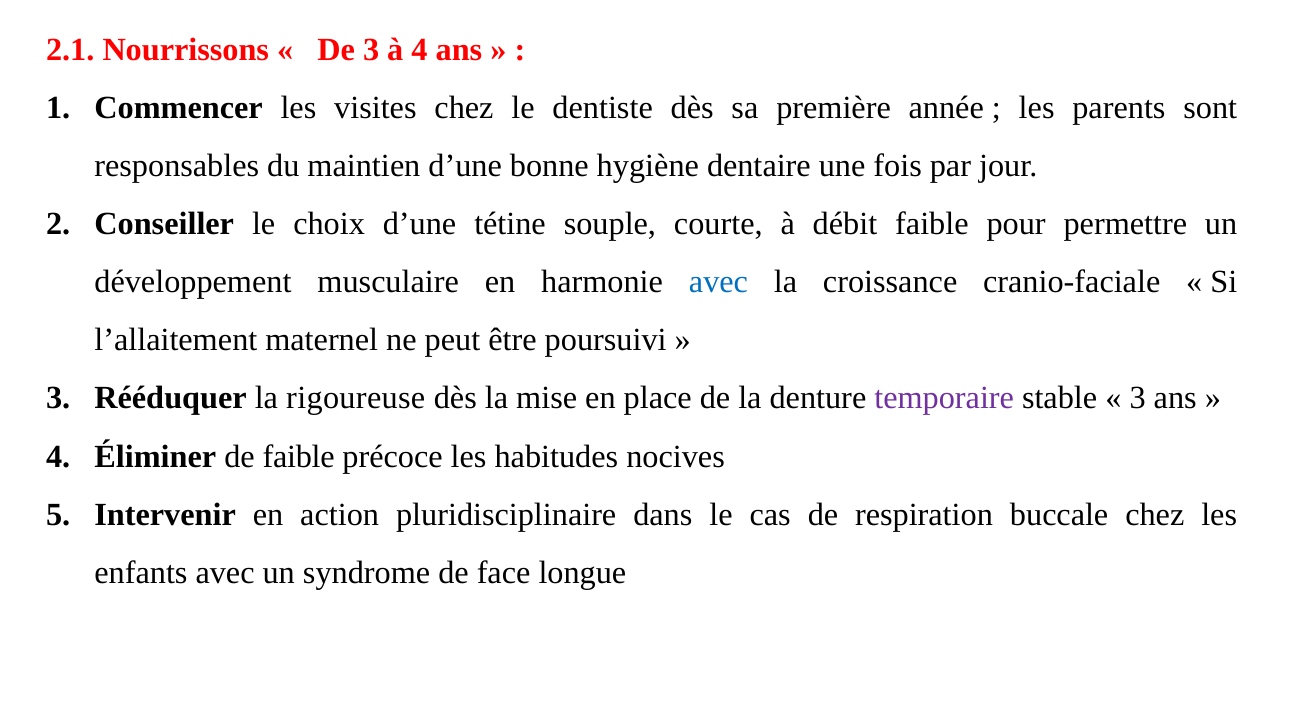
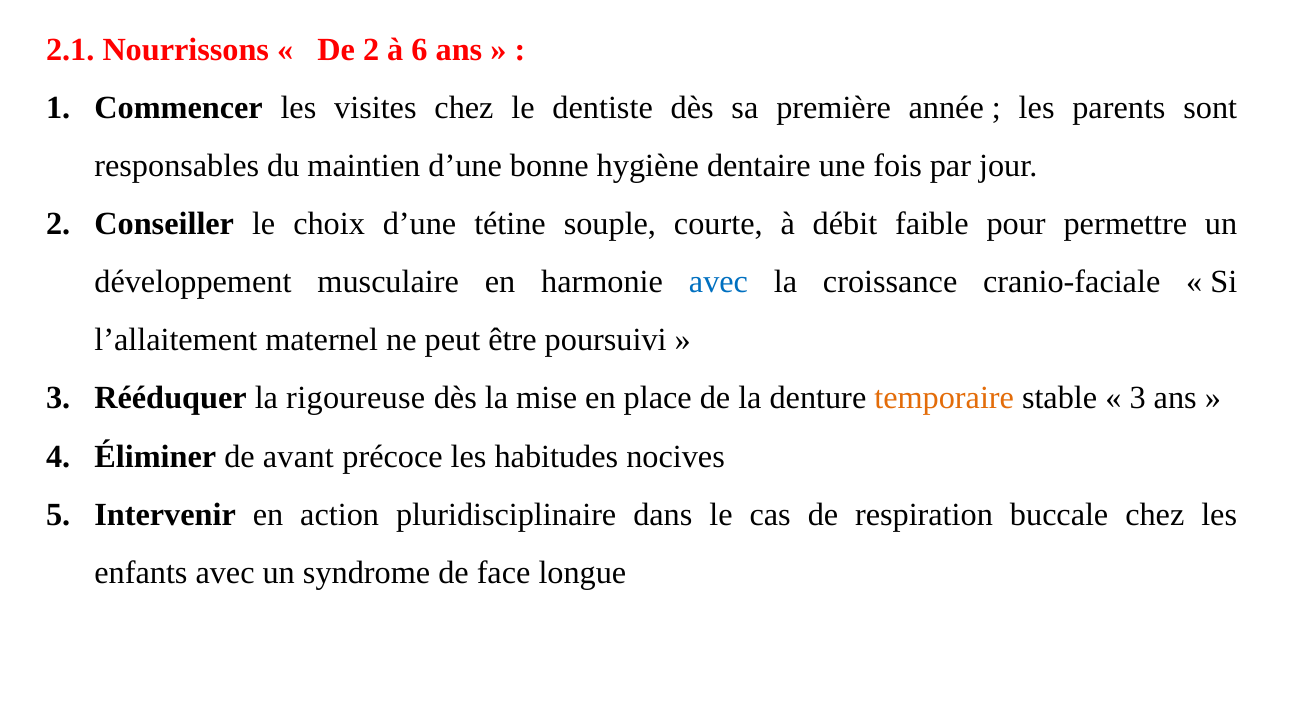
De 3: 3 -> 2 (371, 50)
à 4: 4 -> 6 (420, 50)
temporaire colour: purple -> orange (944, 398)
de faible: faible -> avant (298, 457)
